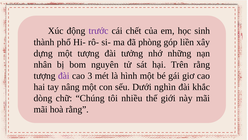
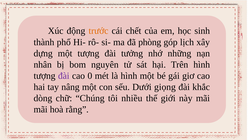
trước colour: purple -> orange (98, 31)
liền: liền -> lịch (187, 42)
Trên rằng: rằng -> hình (202, 64)
3: 3 -> 0 (90, 75)
nghìn: nghìn -> giọng (165, 87)
